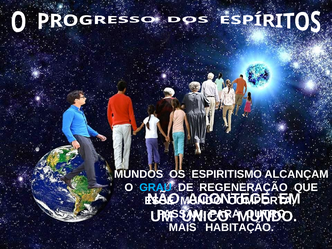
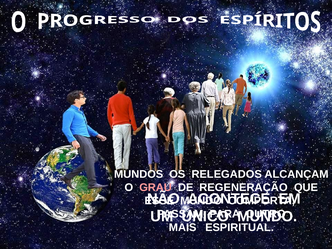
ESPIRITISMO: ESPIRITISMO -> RELEGADOS (227, 174)
GRAU colour: light blue -> pink (156, 188)
HABITAÇÃO: HABITAÇÃO -> ESPIRITUAL (240, 227)
